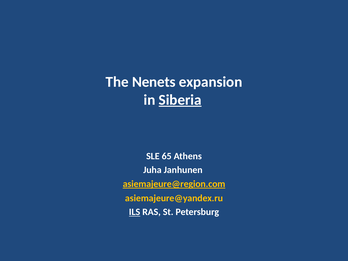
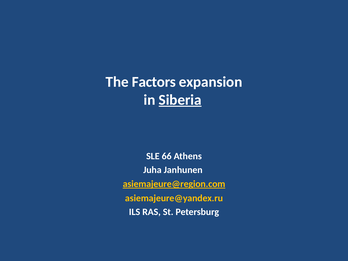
Nenets: Nenets -> Factors (154, 82)
65: 65 -> 66 (167, 156)
ILS underline: present -> none (135, 212)
